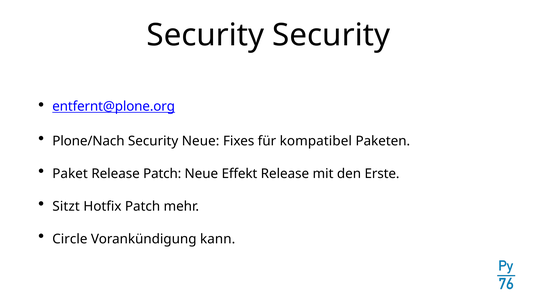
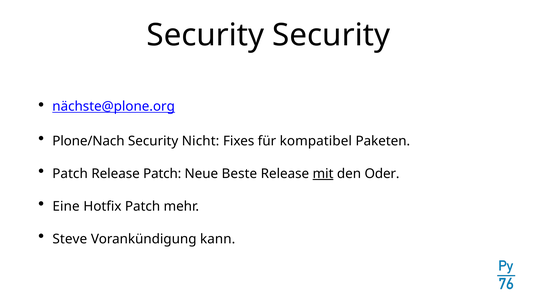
entfernt@plone.org: entfernt@plone.org -> nächste@plone.org (114, 106)
Security Neue: Neue -> Nicht (201, 141)
Paket: Paket -> Patch (70, 174)
Effekt: Effekt -> Beste (239, 174)
mit underline: none -> present (323, 174)
Erste: Erste -> Oder (382, 174)
Sitzt: Sitzt -> Eine (66, 206)
Circle: Circle -> Steve (70, 239)
